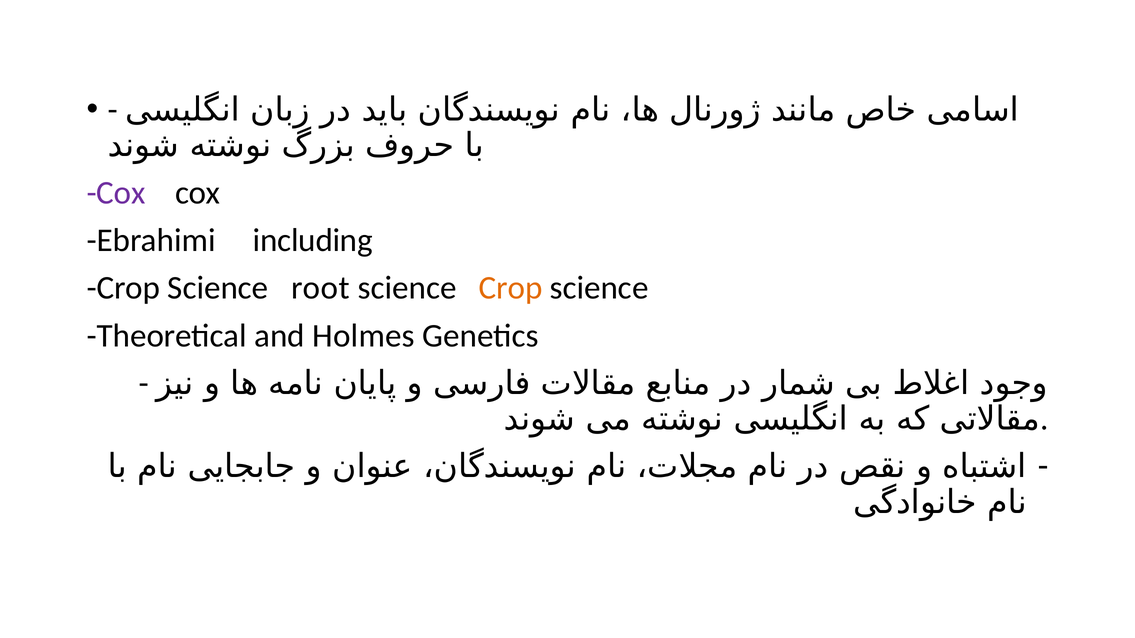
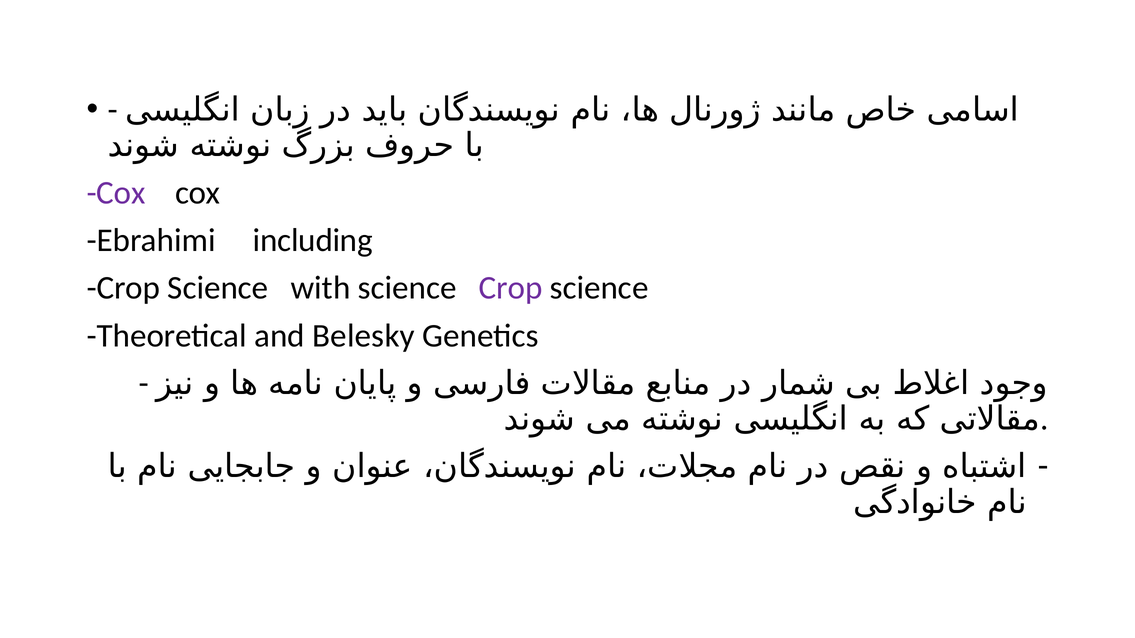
root: root -> with (321, 288)
Crop colour: orange -> purple (511, 288)
Holmes: Holmes -> Belesky (363, 336)
